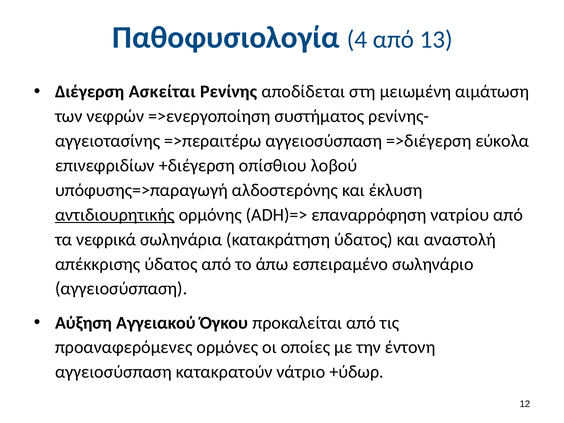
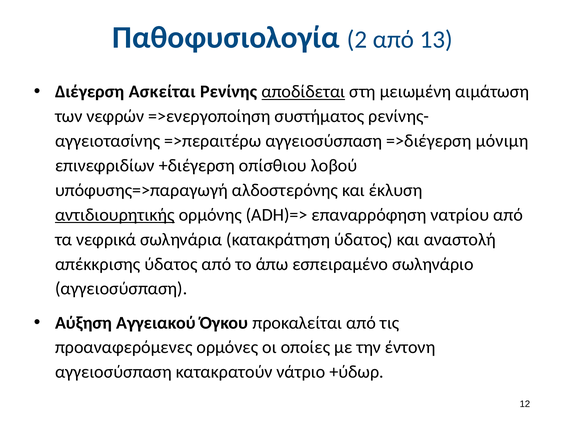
4: 4 -> 2 (357, 39)
αποδίδεται underline: none -> present (303, 92)
εύκολα: εύκολα -> μόνιμη (502, 141)
